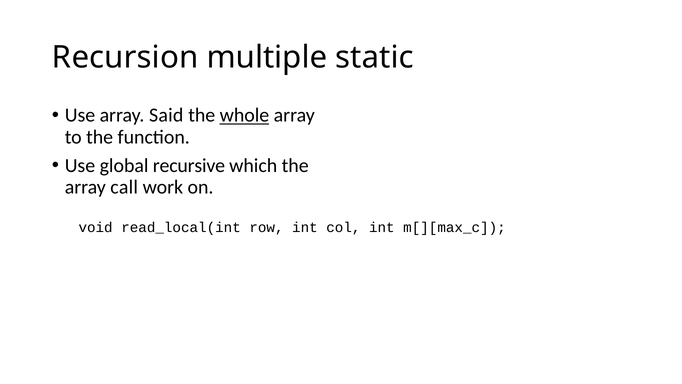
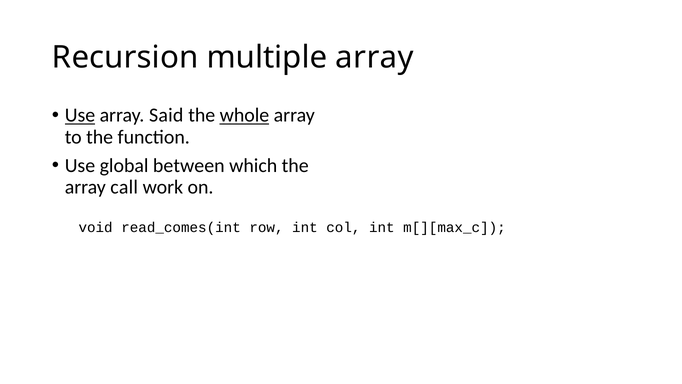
multiple static: static -> array (374, 57)
Use underline: none -> present (80, 115)
recursive: recursive -> between (189, 165)
read_local(int: read_local(int -> read_comes(int (181, 227)
